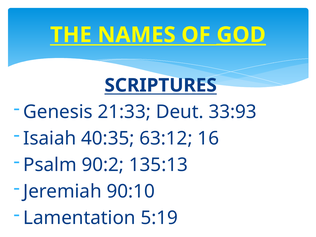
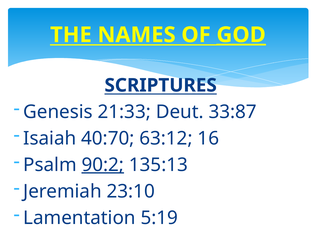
33:93: 33:93 -> 33:87 (233, 112)
40:35: 40:35 -> 40:70 (108, 138)
90:2 underline: none -> present (103, 165)
90:10: 90:10 -> 23:10 (131, 191)
